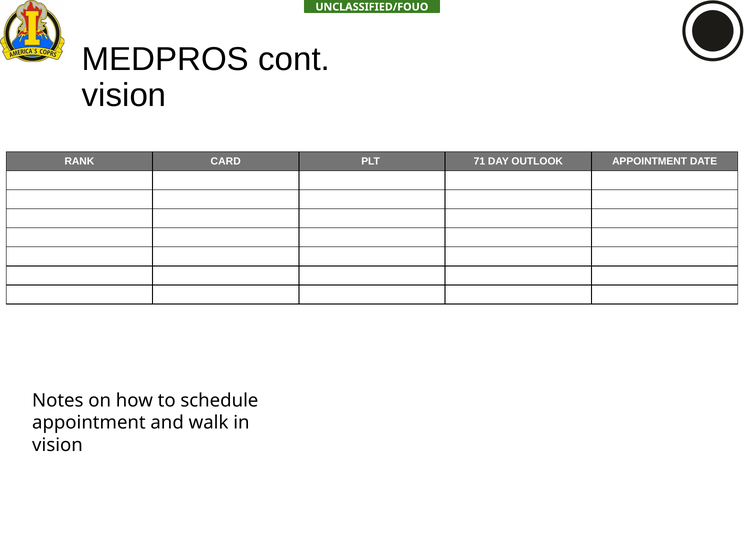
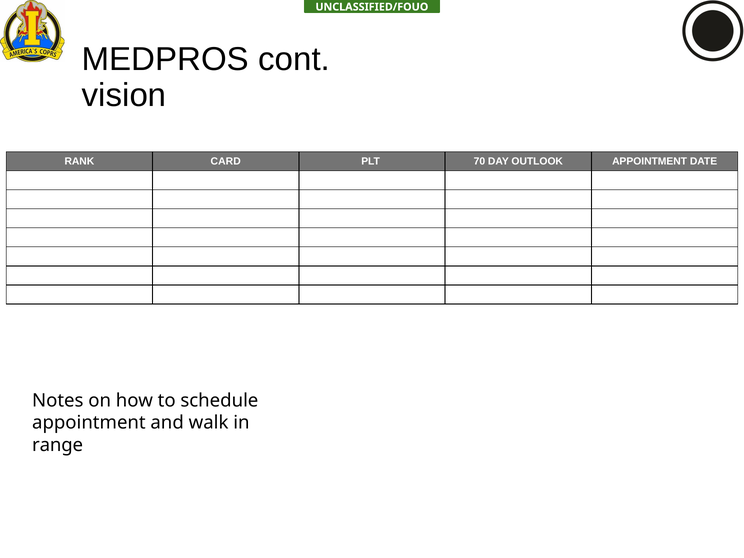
71: 71 -> 70 (479, 161)
vision: vision -> range (58, 445)
